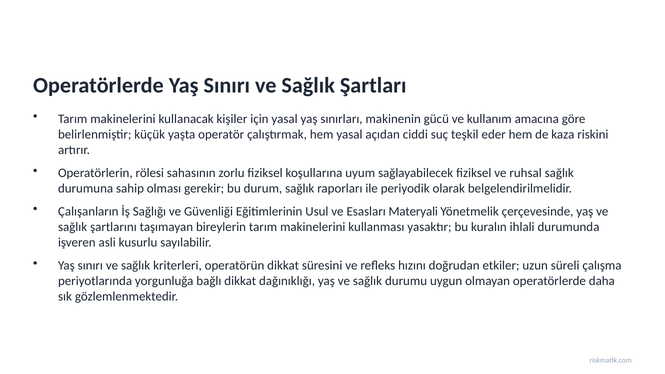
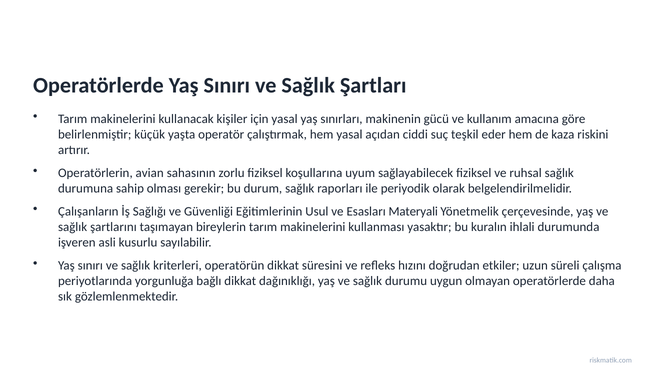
rölesi: rölesi -> avian (150, 173)
